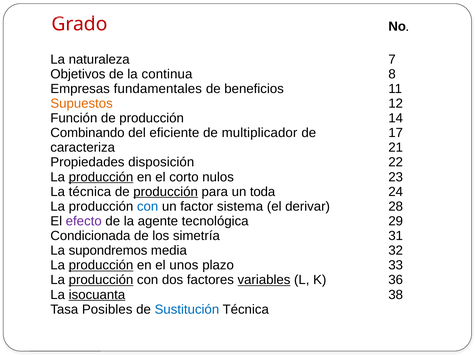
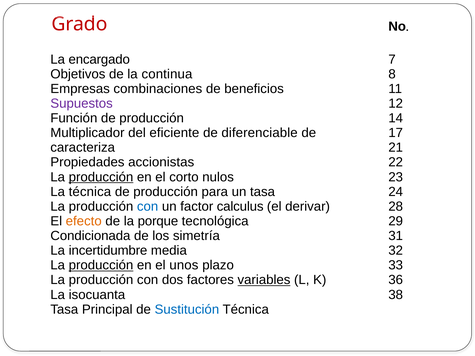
naturaleza: naturaleza -> encargado (99, 59)
fundamentales: fundamentales -> combinaciones (158, 89)
Supuestos colour: orange -> purple (82, 104)
Combinando: Combinando -> Multiplicador (87, 133)
multiplicador: multiplicador -> diferenciable (260, 133)
disposición: disposición -> accionistas (161, 162)
producción underline: present -> none (166, 192)
un toda: toda -> tasa (262, 192)
sistema: sistema -> calculus (240, 207)
efecto colour: purple -> orange (84, 221)
agente: agente -> porque (158, 221)
supondremos: supondremos -> incertidumbre (108, 251)
producción underline: present -> none (101, 280)
isocuanta underline: present -> none (97, 295)
Posibles: Posibles -> Principal (107, 310)
